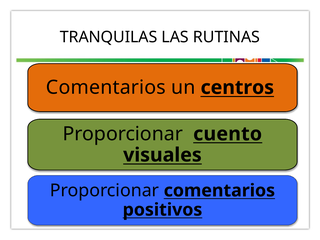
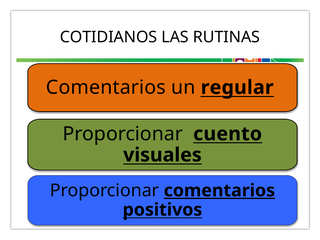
TRANQUILAS: TRANQUILAS -> COTIDIANOS (109, 37)
centros: centros -> regular (237, 87)
comentarios underline: none -> present (219, 191)
